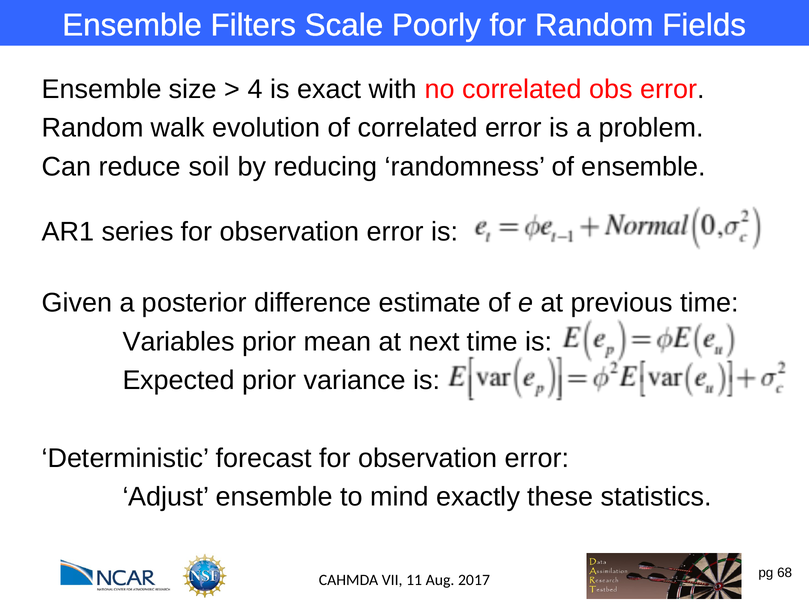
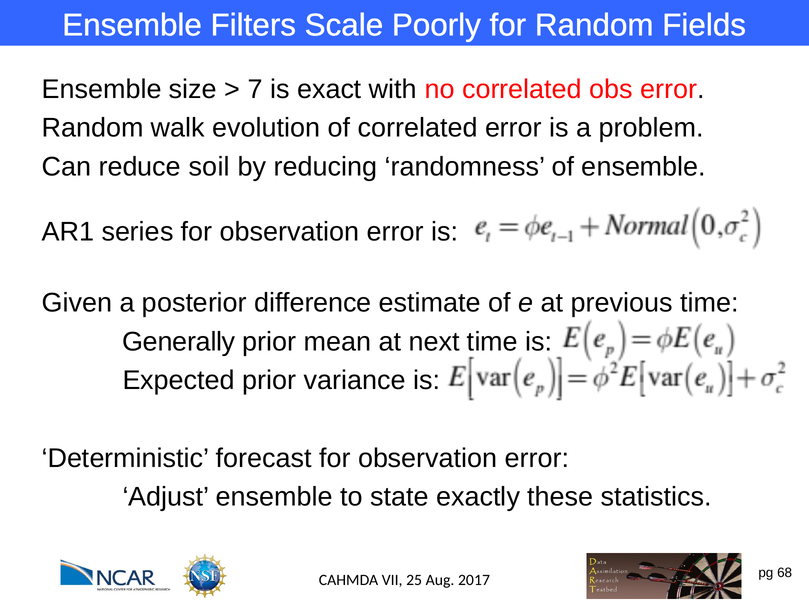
4: 4 -> 7 (255, 89)
Variables: Variables -> Generally (179, 342)
mind: mind -> state (399, 497)
11: 11 -> 25 (414, 580)
